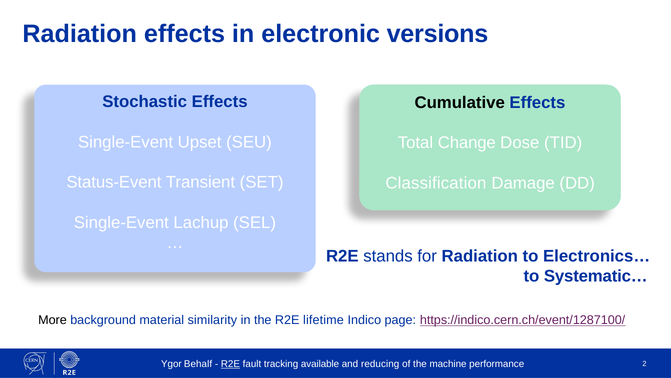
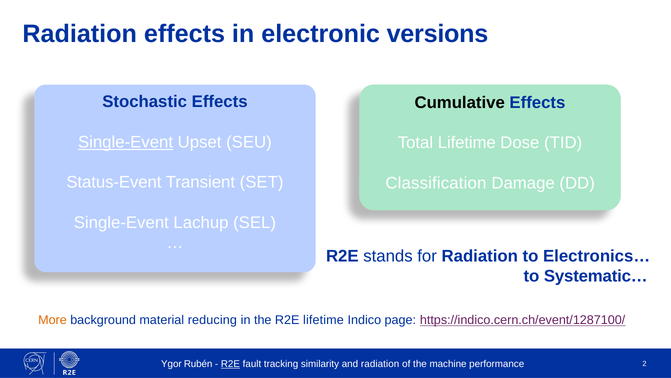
Single-Event underline: none -> present (126, 142)
Total Change: Change -> Lifetime (467, 143)
More colour: black -> orange (52, 320)
similarity: similarity -> reducing (212, 320)
Behalf: Behalf -> Rubén (198, 363)
available: available -> similarity (320, 363)
and reducing: reducing -> radiation (380, 363)
